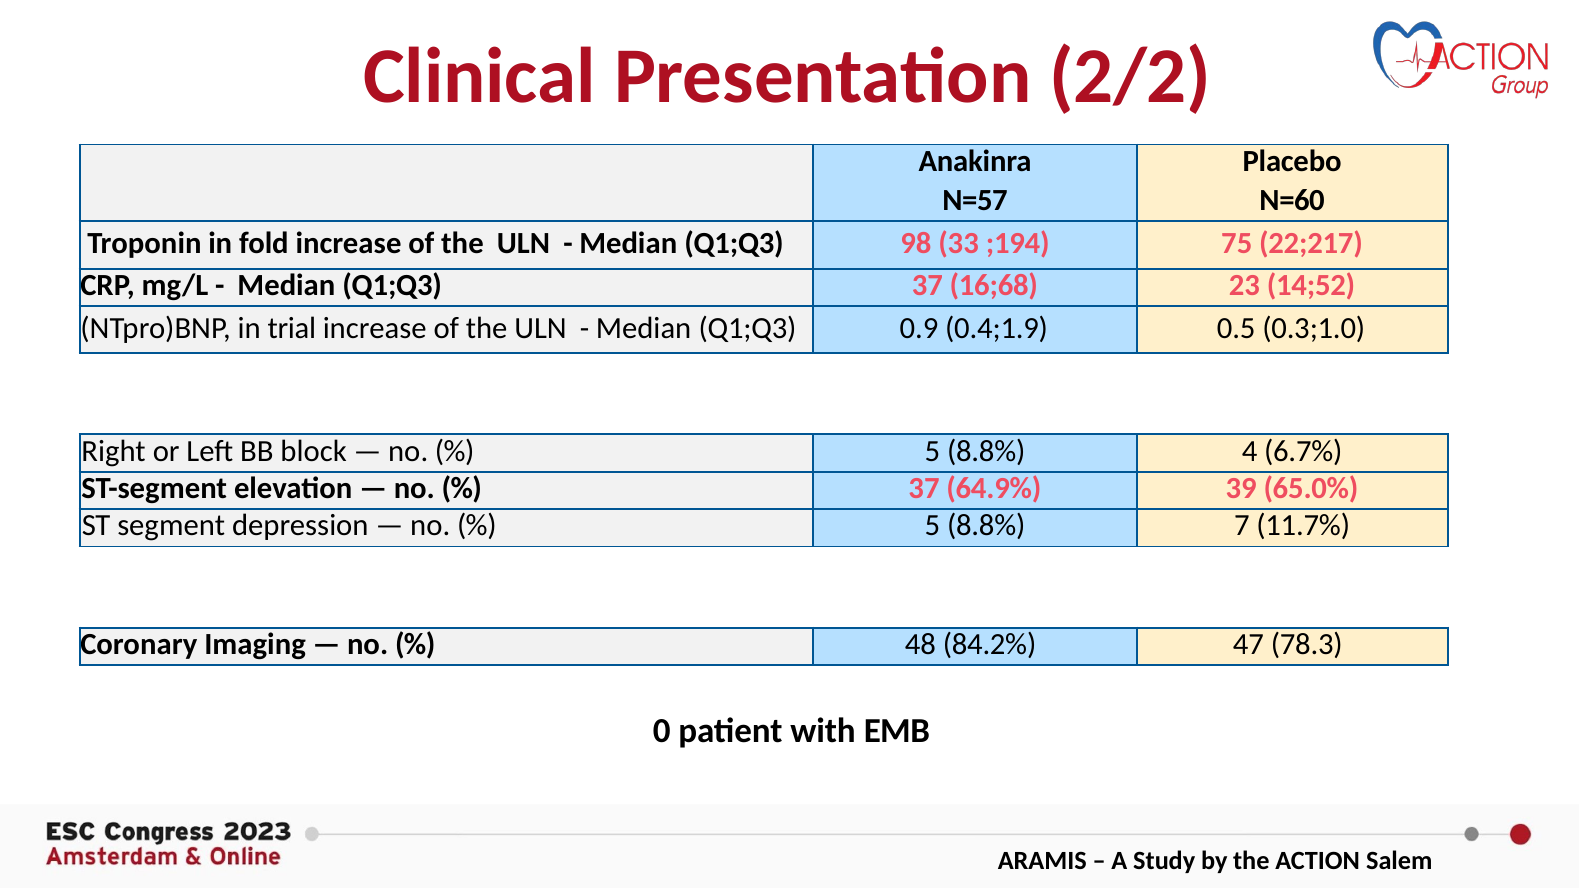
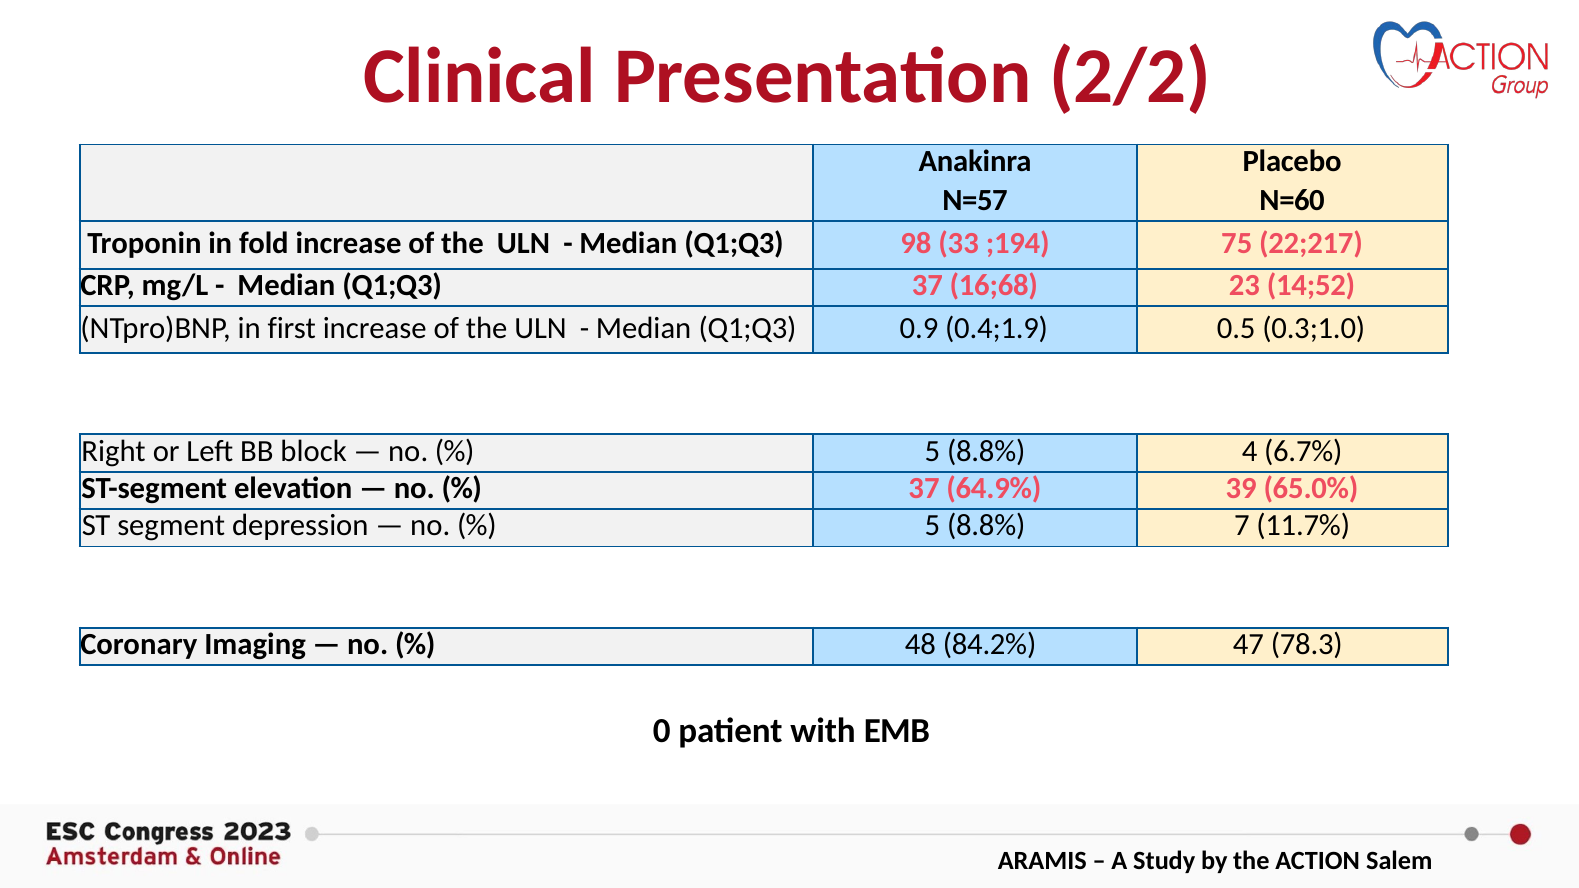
trial: trial -> first (292, 328)
